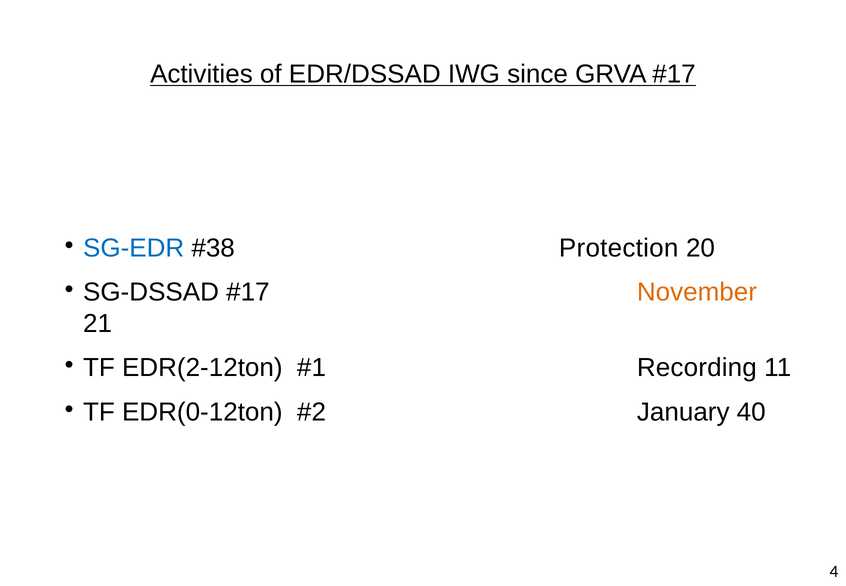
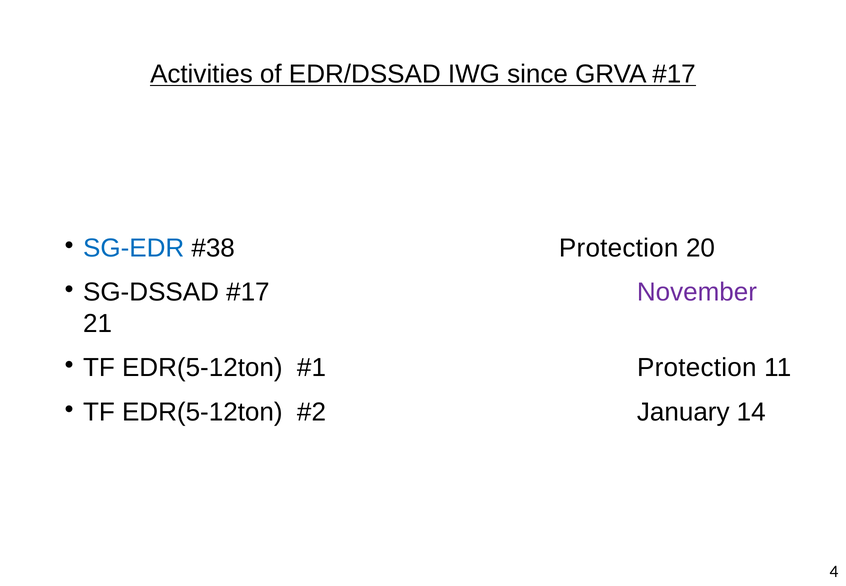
November colour: orange -> purple (697, 292)
EDR(2-12ton: EDR(2-12ton -> EDR(5-12ton (202, 368)
Recording: Recording -> Protection (697, 368)
EDR(0-12ton: EDR(0-12ton -> EDR(5-12ton (202, 412)
40: 40 -> 14 (751, 412)
